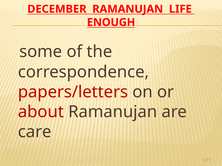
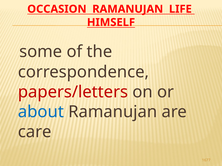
DECEMBER: DECEMBER -> OCCASION (57, 9)
ENOUGH: ENOUGH -> HIMSELF (111, 22)
about colour: red -> blue (41, 112)
